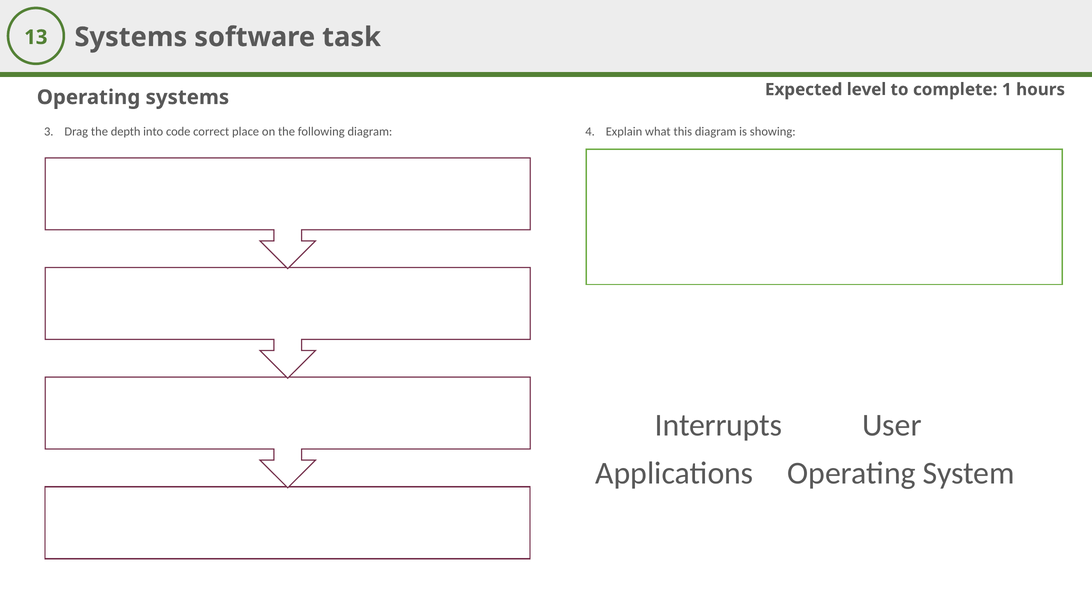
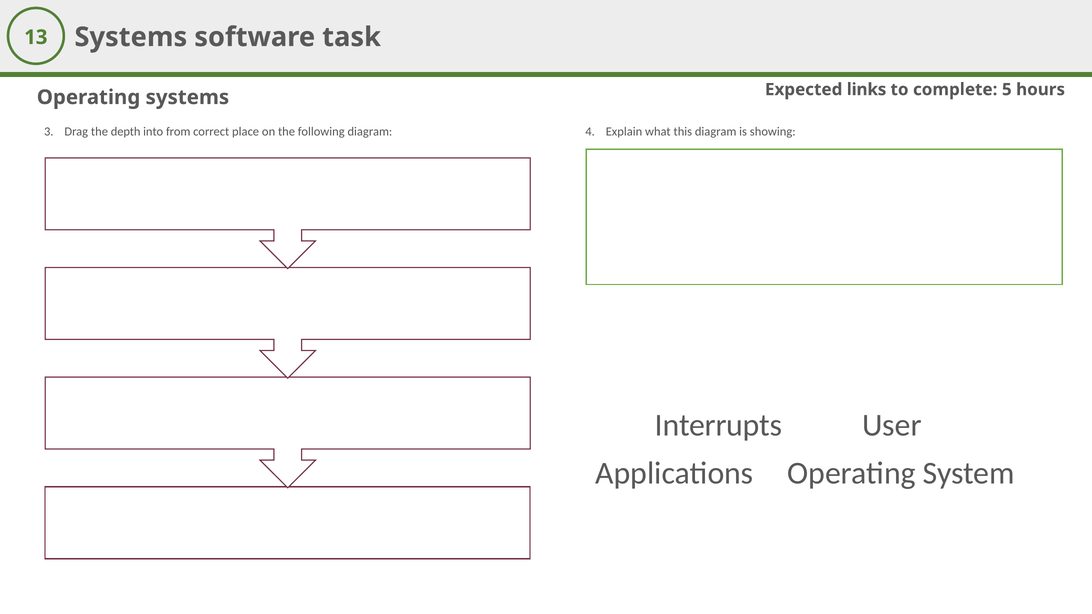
level: level -> links (866, 90)
1: 1 -> 5 (1007, 90)
code: code -> from (178, 132)
